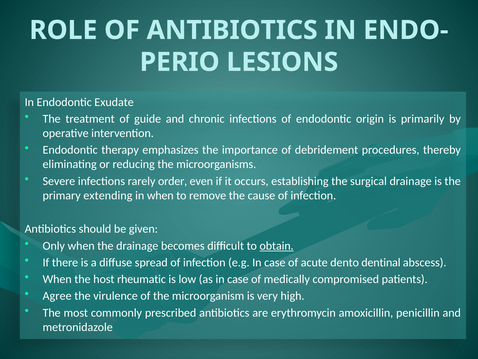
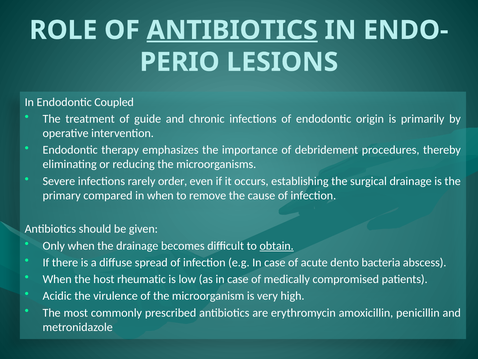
ANTIBIOTICS underline: none -> present (232, 30)
Exudate: Exudate -> Coupled (114, 102)
extending: extending -> compared (108, 195)
dentinal: dentinal -> bacteria (381, 262)
Agree: Agree -> Acidic (57, 296)
